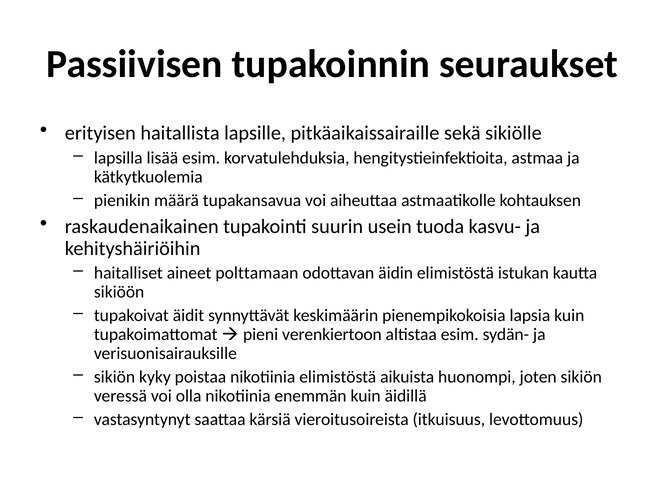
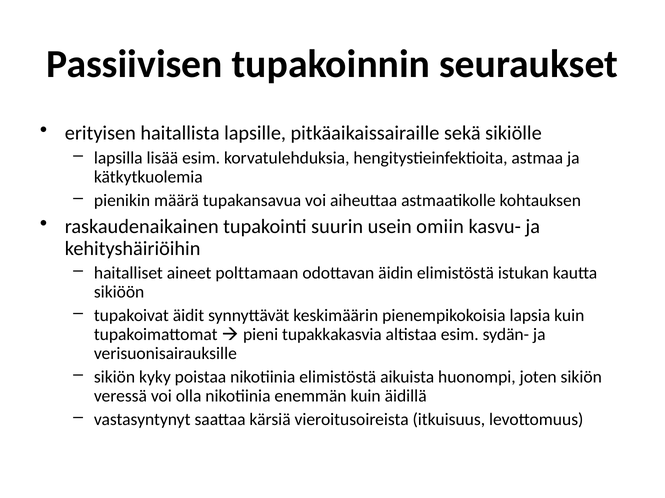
tuoda: tuoda -> omiin (440, 227)
verenkiertoon: verenkiertoon -> tupakkakasvia (332, 335)
